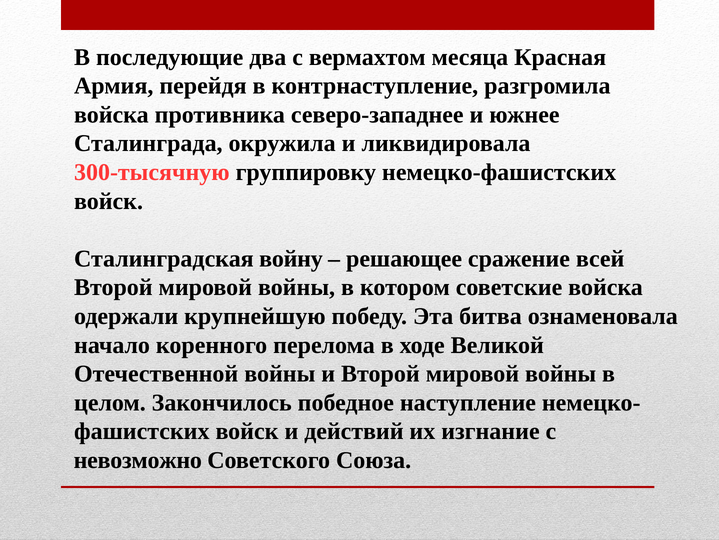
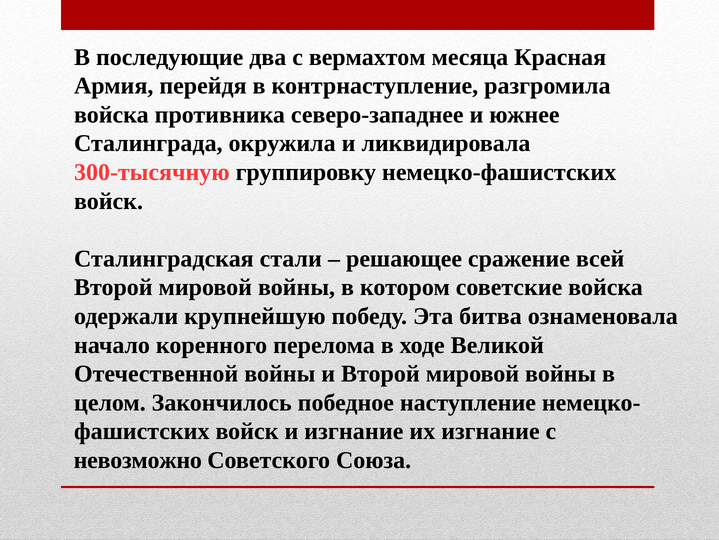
войну: войну -> стали (291, 258)
и действий: действий -> изгнание (354, 431)
